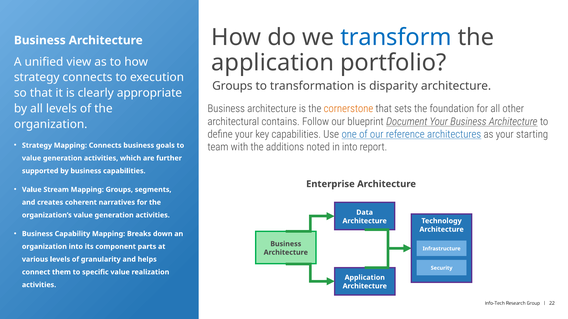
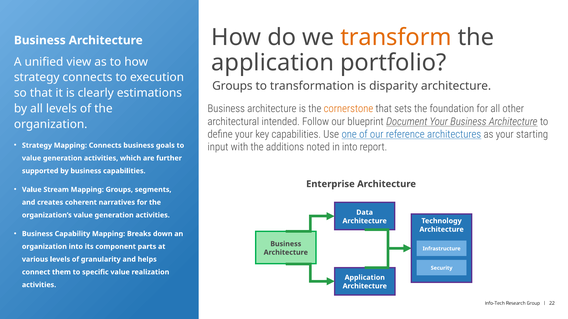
transform colour: blue -> orange (396, 37)
appropriate: appropriate -> estimations (149, 93)
contains: contains -> intended (281, 122)
team: team -> input (218, 147)
